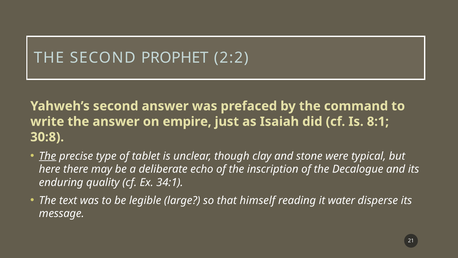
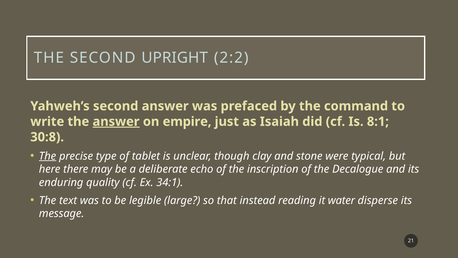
PROPHET: PROPHET -> UPRIGHT (175, 58)
answer underline: none -> present (116, 121)
himself: himself -> instead (257, 200)
